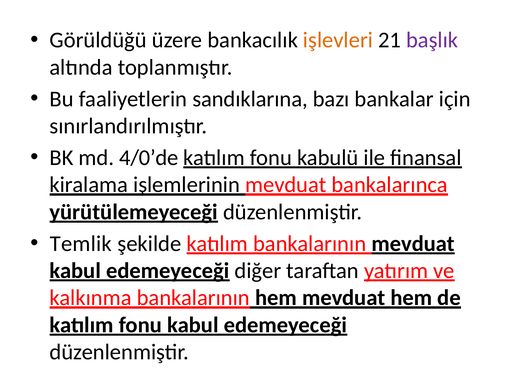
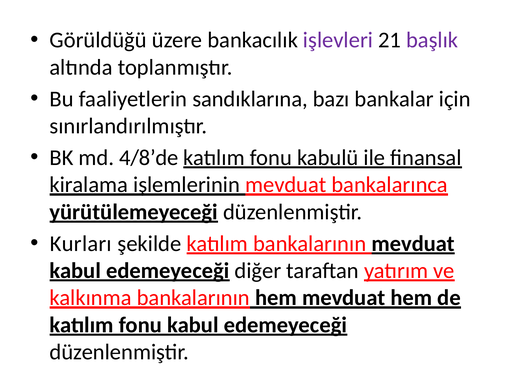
işlevleri colour: orange -> purple (338, 40)
4/0’de: 4/0’de -> 4/8’de (149, 158)
Temlik: Temlik -> Kurları (81, 244)
